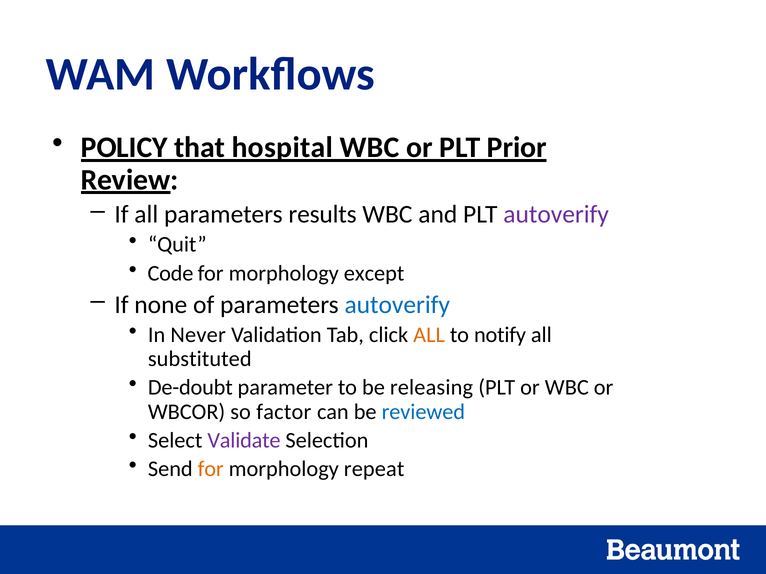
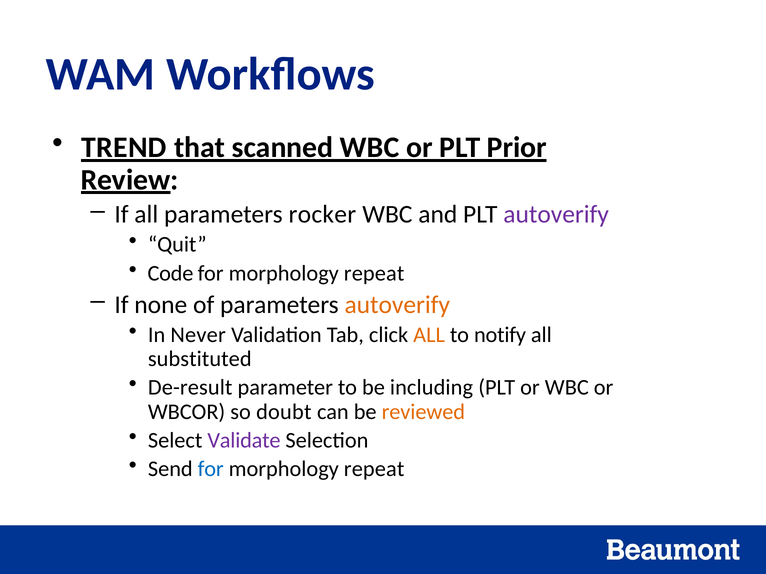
POLICY: POLICY -> TREND (124, 148)
hospital: hospital -> scanned (283, 148)
results: results -> rocker (322, 215)
except: except -> repeat (374, 273)
autoverify colour: blue -> orange (397, 305)
De-doubt: De-doubt -> De-result (190, 388)
releasing: releasing -> including (431, 388)
factor: factor -> doubt (284, 412)
reviewed colour: blue -> orange (423, 412)
for colour: orange -> blue (211, 469)
